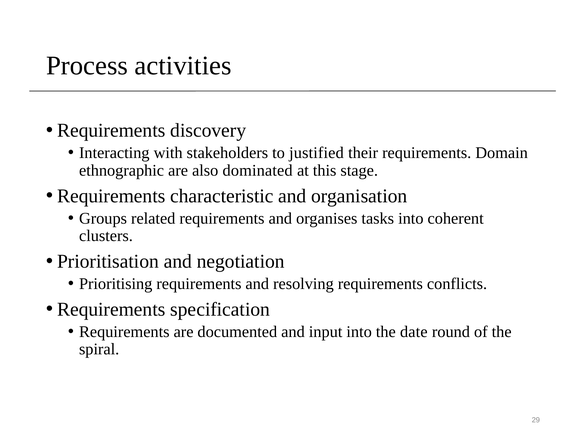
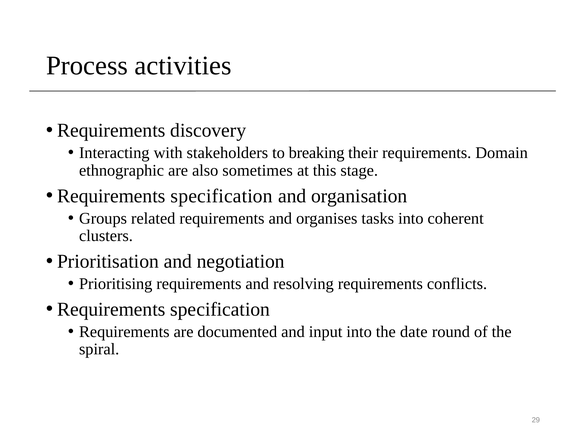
justified: justified -> breaking (317, 153)
dominated: dominated -> sometimes (258, 170)
characteristic: characteristic -> specification (222, 196)
